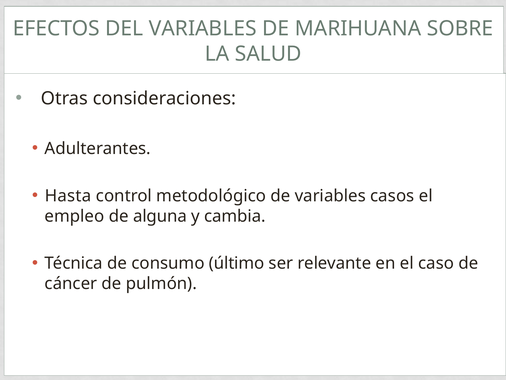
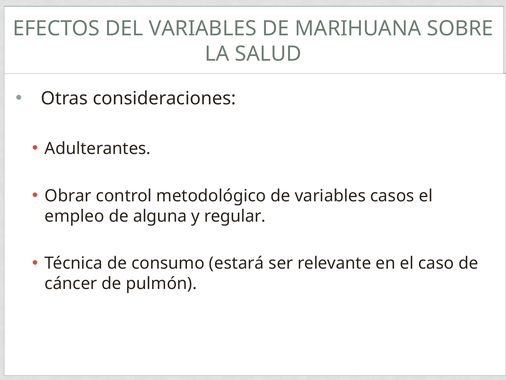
Hasta: Hasta -> Obrar (68, 196)
cambia: cambia -> regular (235, 216)
último: último -> estará (237, 263)
